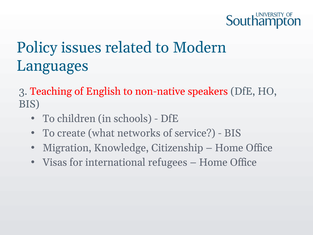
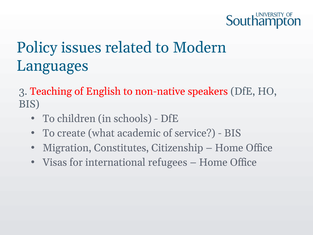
networks: networks -> academic (139, 133)
Knowledge: Knowledge -> Constitutes (121, 148)
